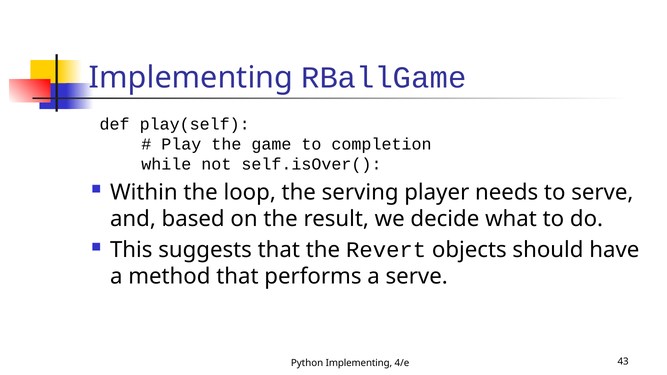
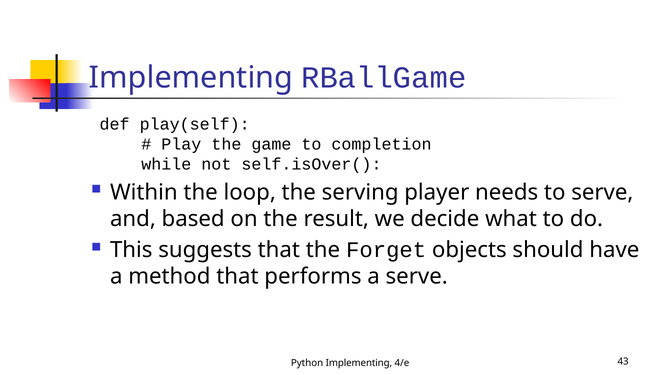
Revert: Revert -> Forget (386, 250)
